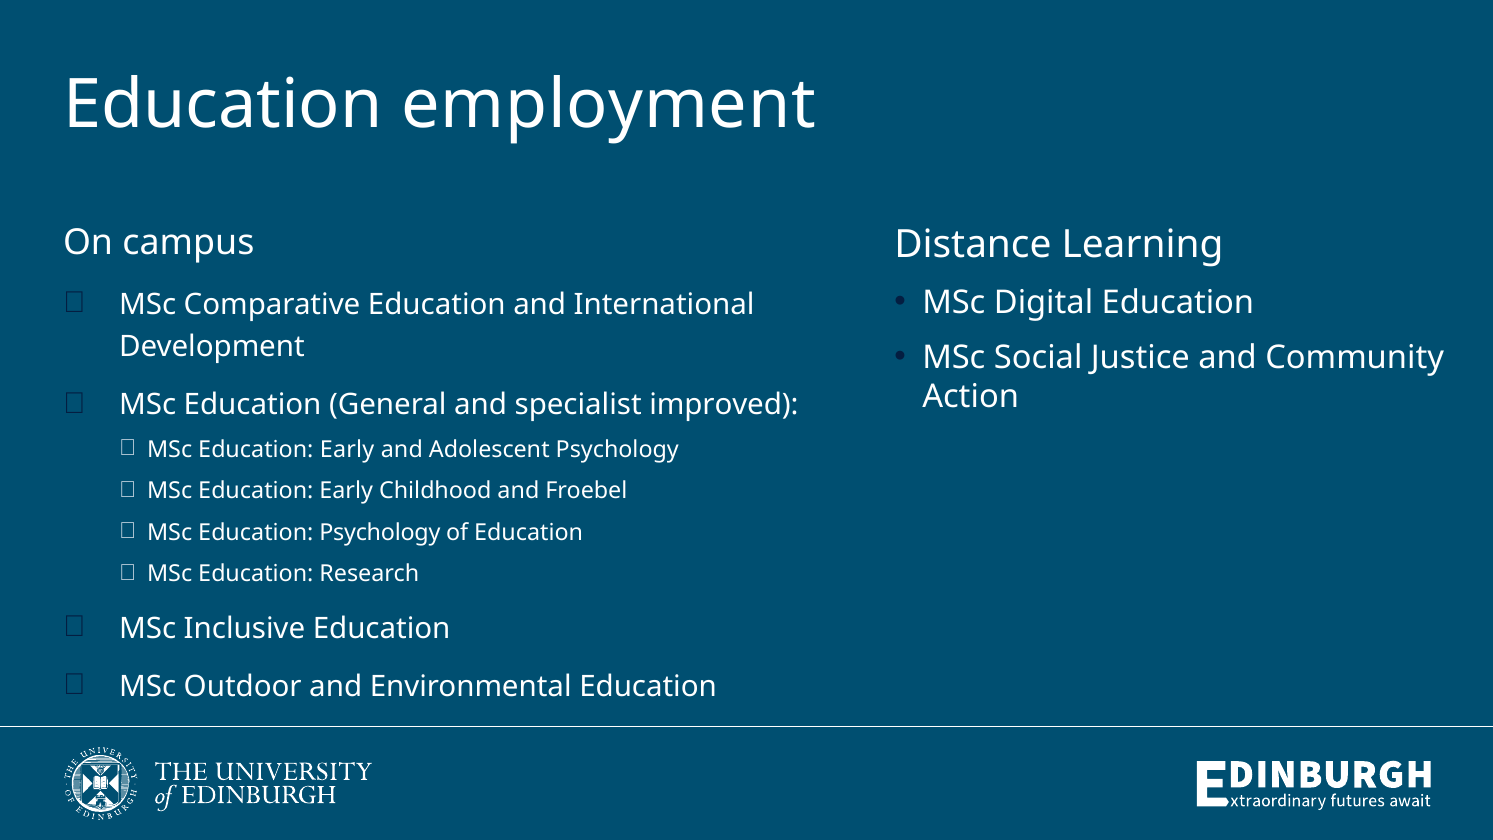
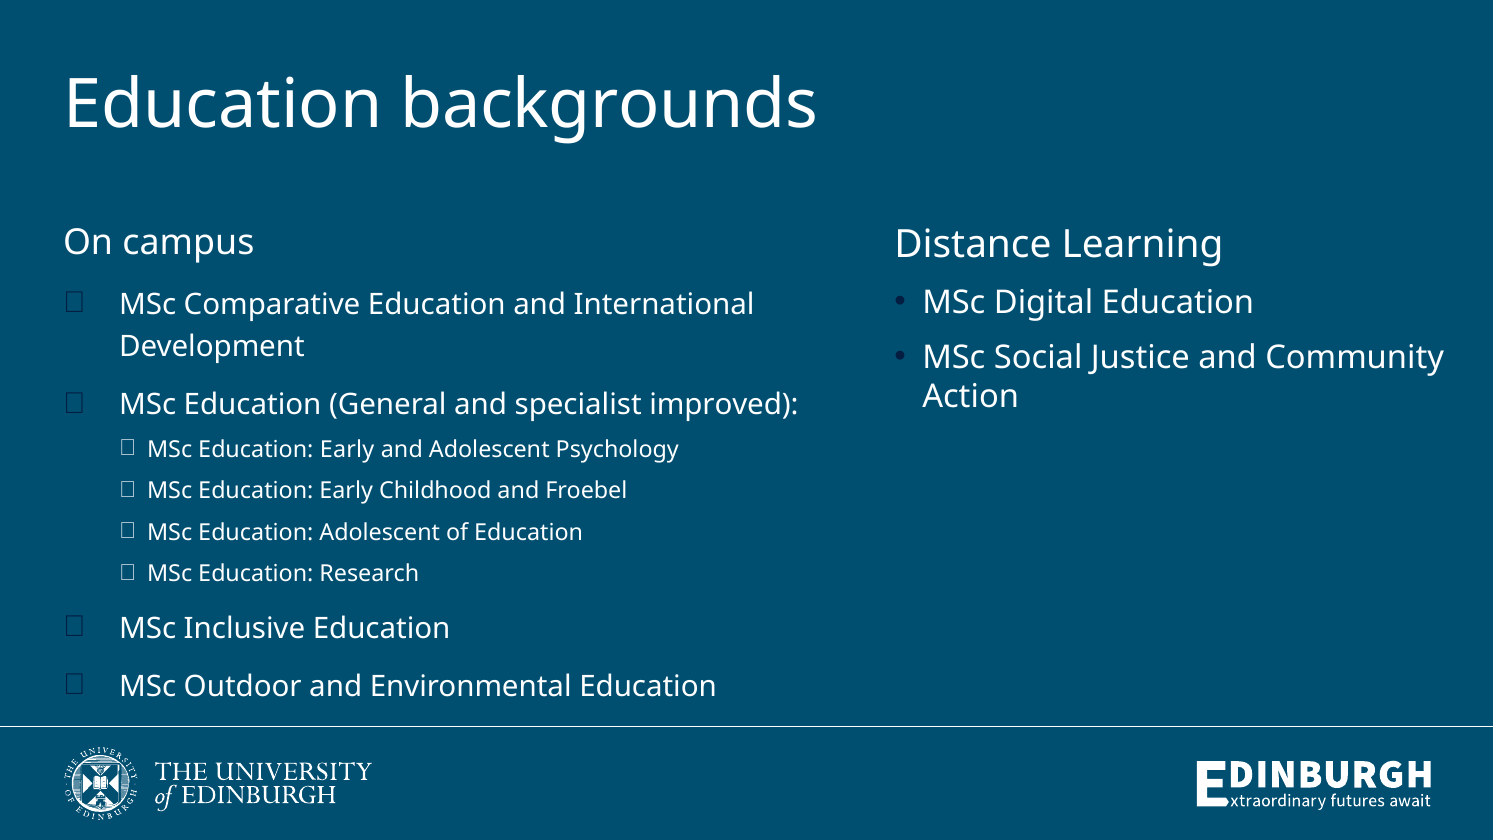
employment: employment -> backgrounds (609, 105)
Education Psychology: Psychology -> Adolescent (380, 532)
